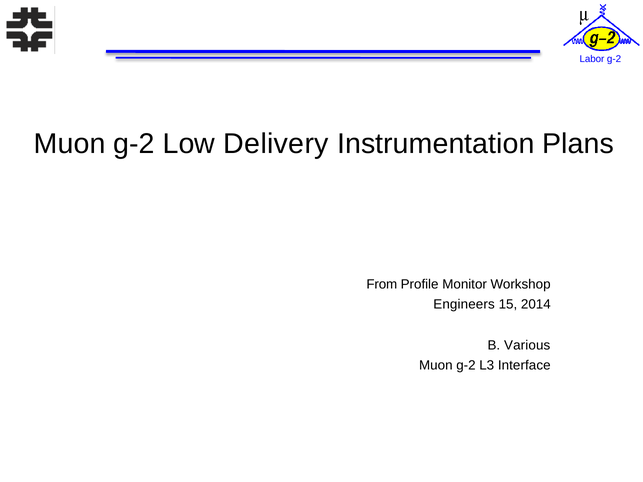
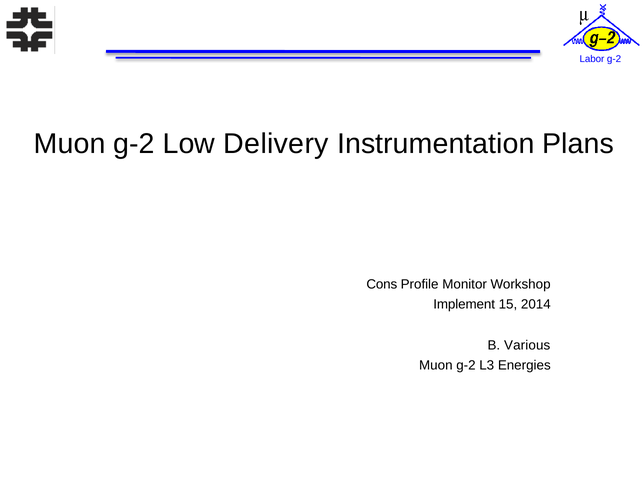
From: From -> Cons (382, 284)
Engineers: Engineers -> Implement (464, 305)
Interface: Interface -> Energies (524, 366)
